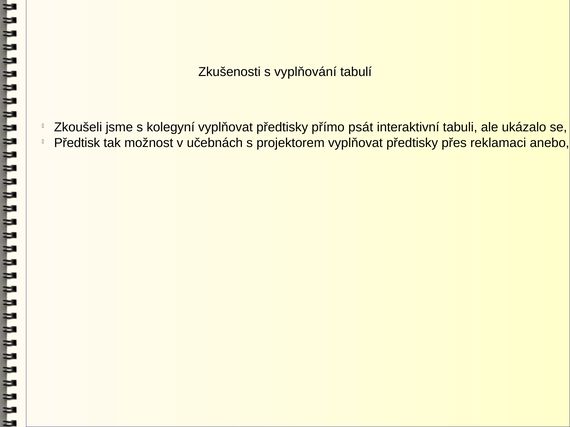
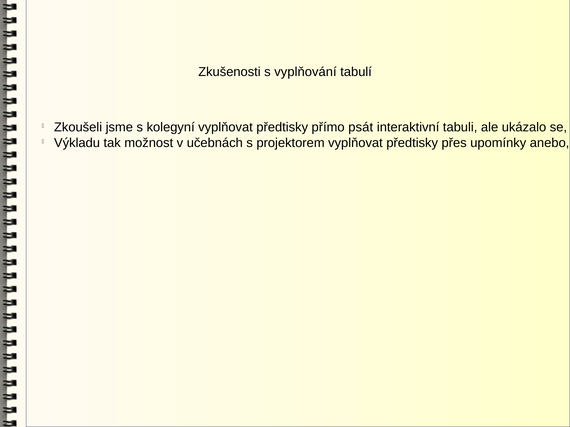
Předtisk: Předtisk -> Výkladu (77, 143)
reklamaci: reklamaci -> upomínky (498, 143)
